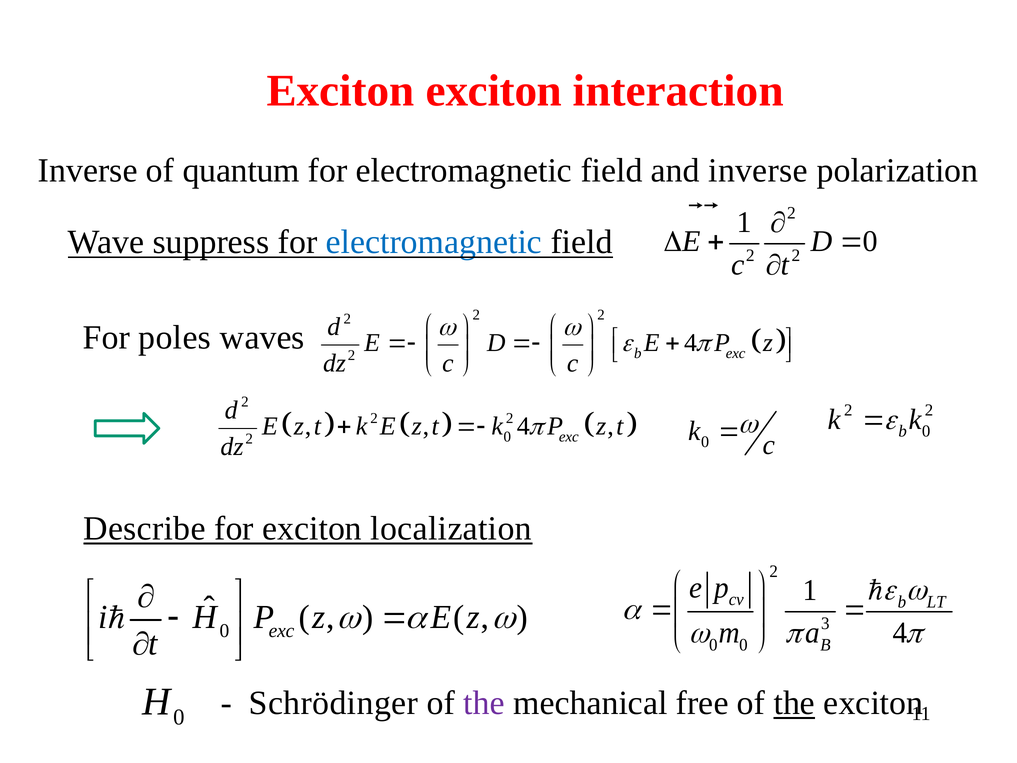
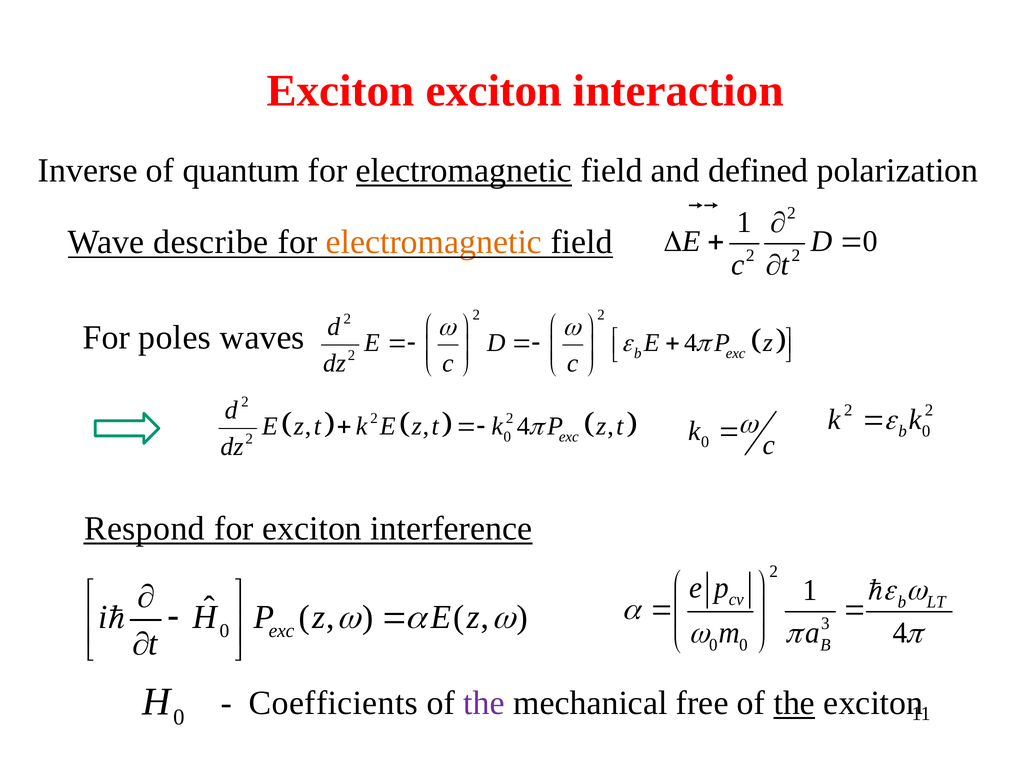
electromagnetic underline: none -> present (464, 171)
and inverse: inverse -> defined (758, 171)
suppress: suppress -> describe (211, 242)
electromagnetic colour: blue -> orange (434, 242)
Describe: Describe -> Respond (144, 528)
localization: localization -> interference (451, 528)
Schrödinger: Schrödinger -> Coefficients (333, 703)
